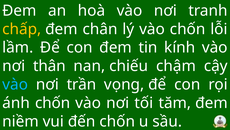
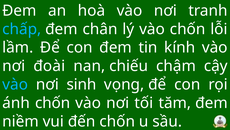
chấp colour: yellow -> light blue (22, 29)
thân: thân -> đoài (49, 66)
trần: trần -> sinh (81, 84)
